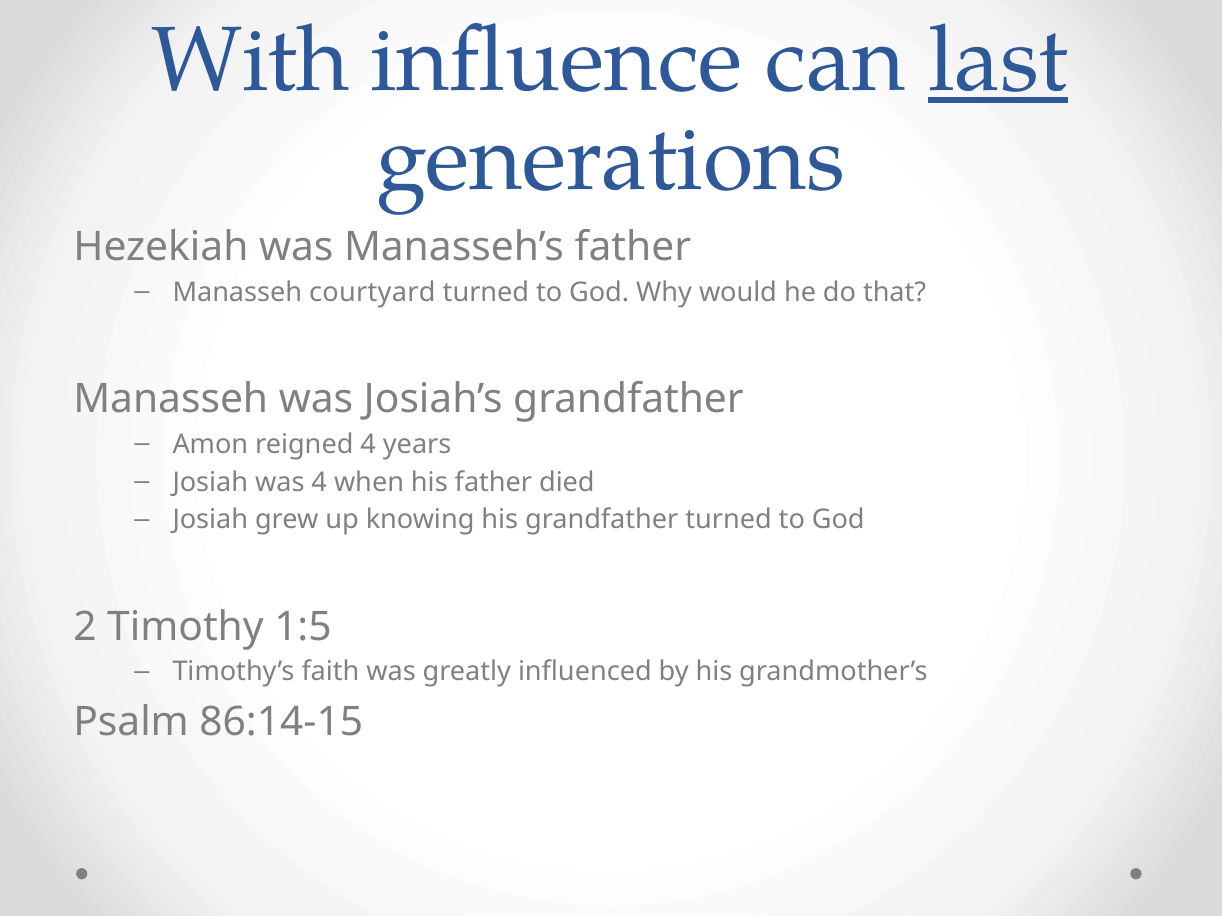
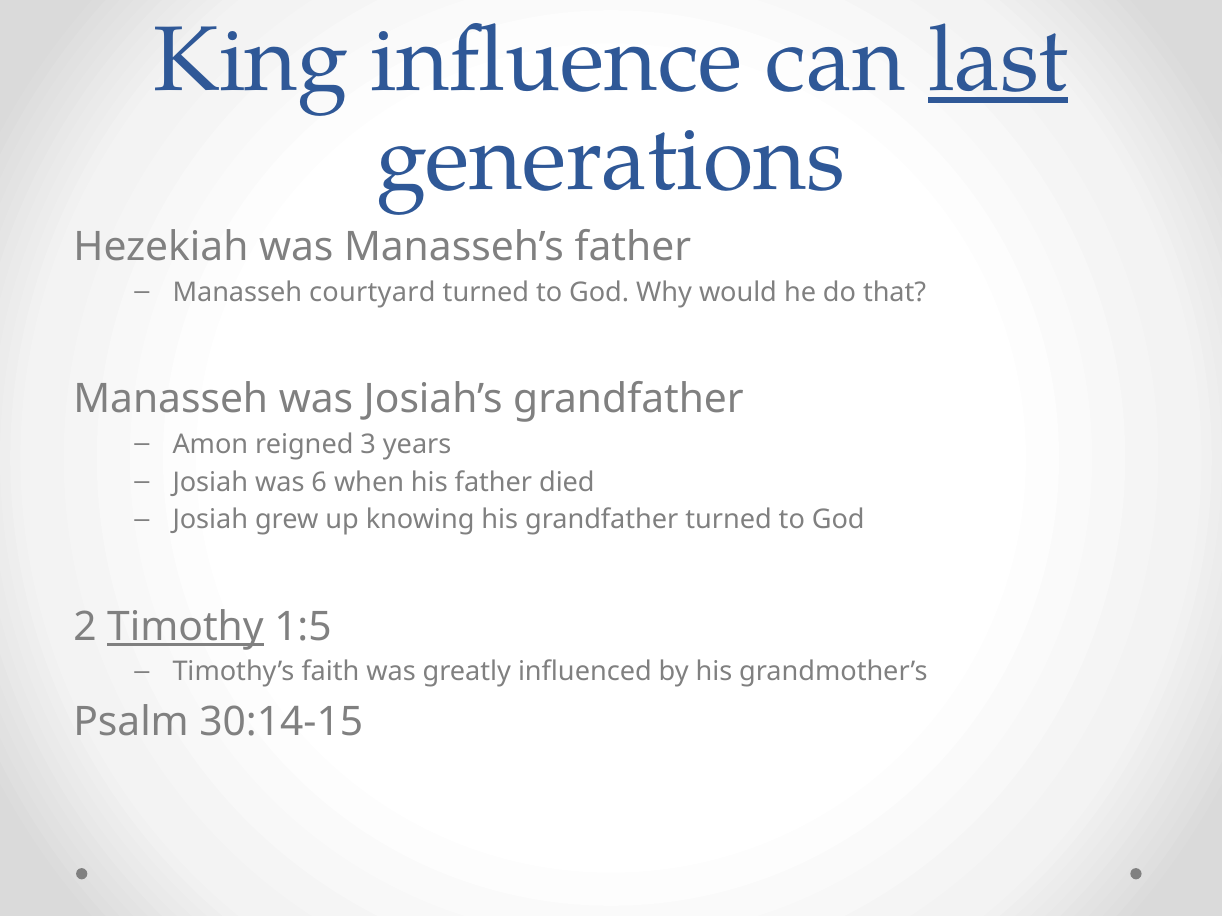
With: With -> King (251, 61)
reigned 4: 4 -> 3 (368, 444)
was 4: 4 -> 6 (319, 482)
Timothy underline: none -> present (185, 627)
86:14-15: 86:14-15 -> 30:14-15 (281, 722)
